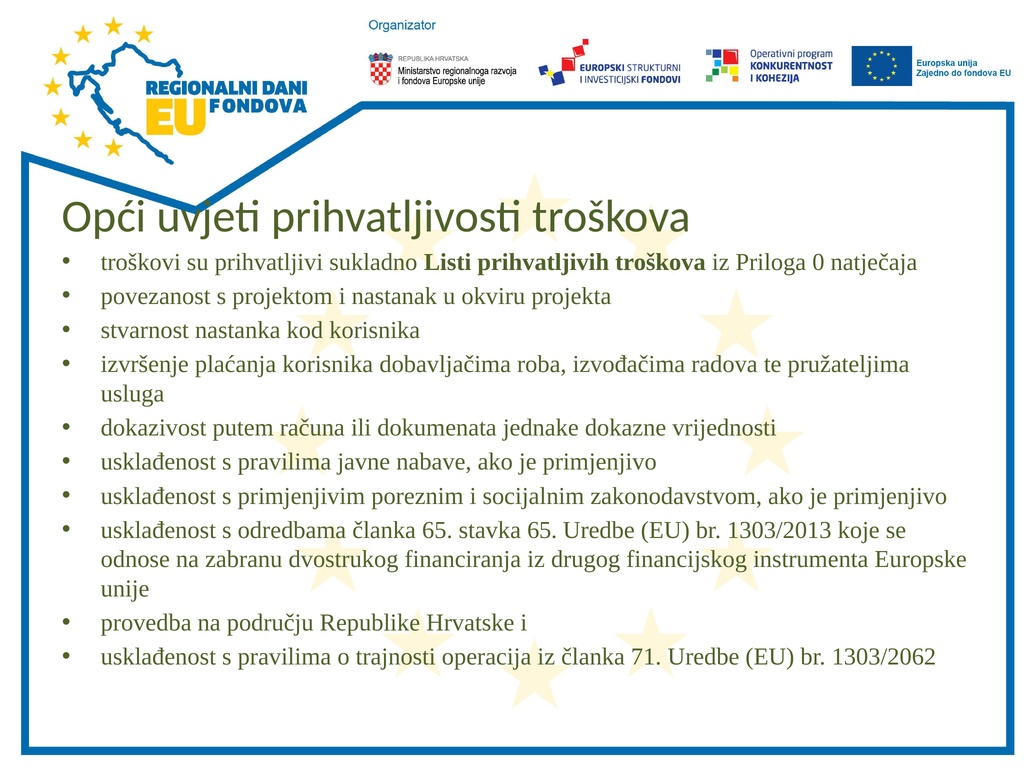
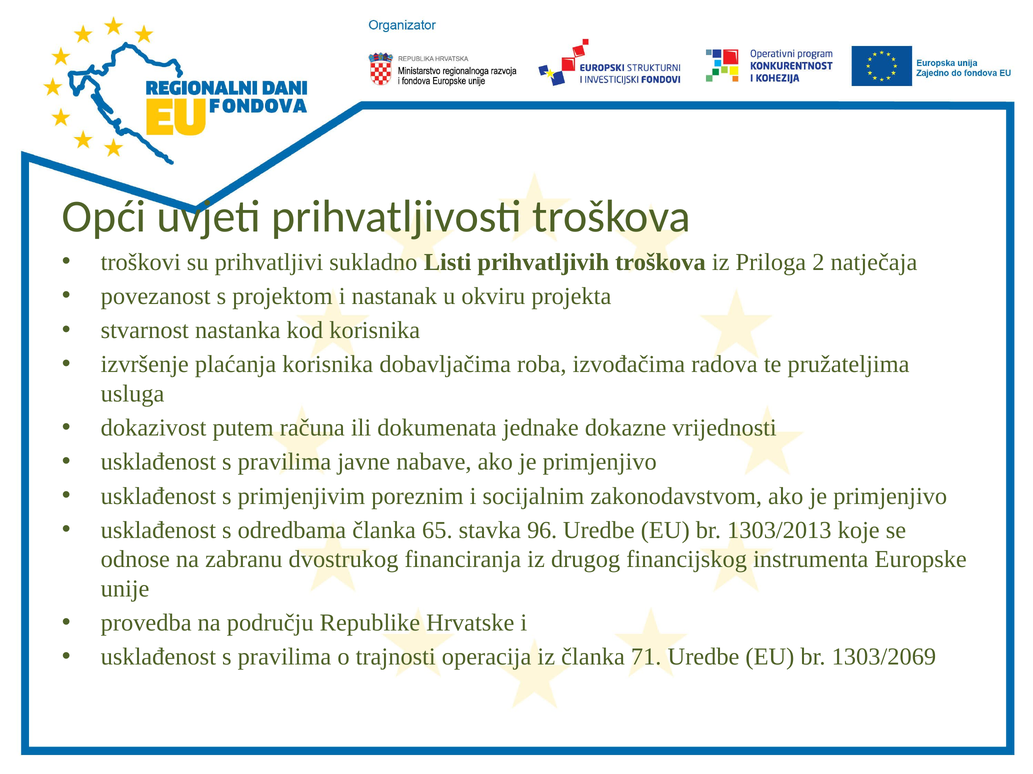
0: 0 -> 2 (818, 262)
stavka 65: 65 -> 96 (542, 531)
1303/2062: 1303/2062 -> 1303/2069 (884, 658)
